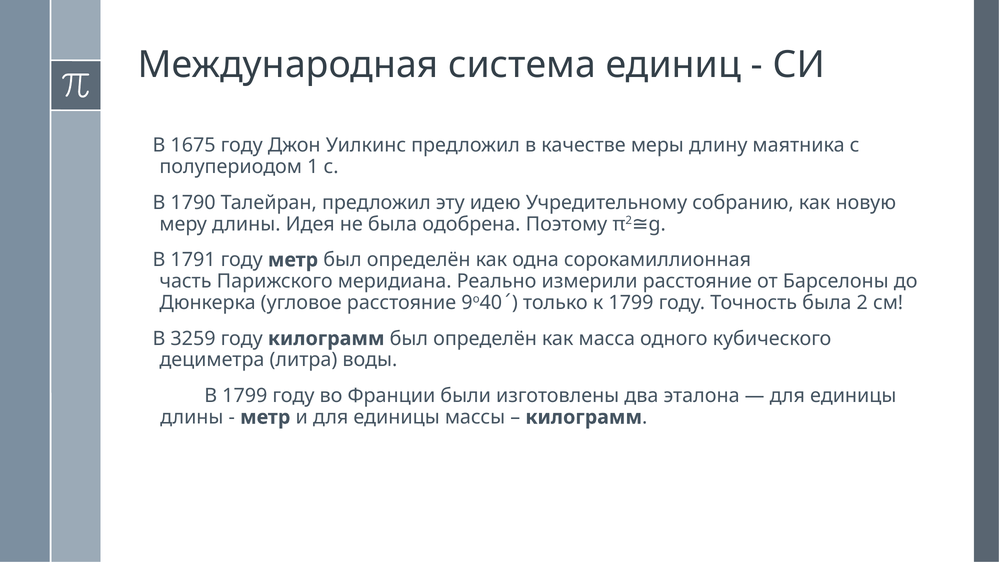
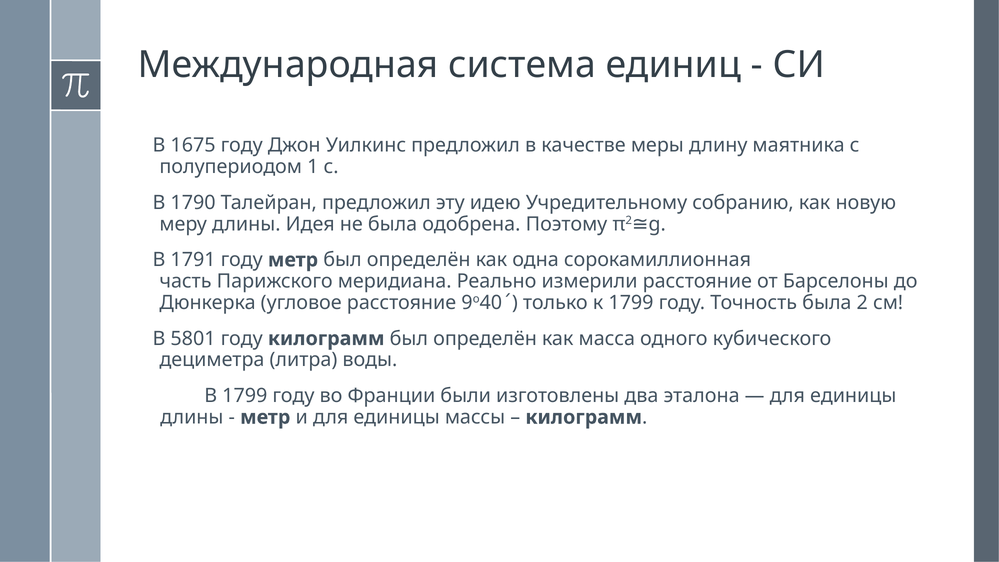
3259: 3259 -> 5801 (193, 339)
